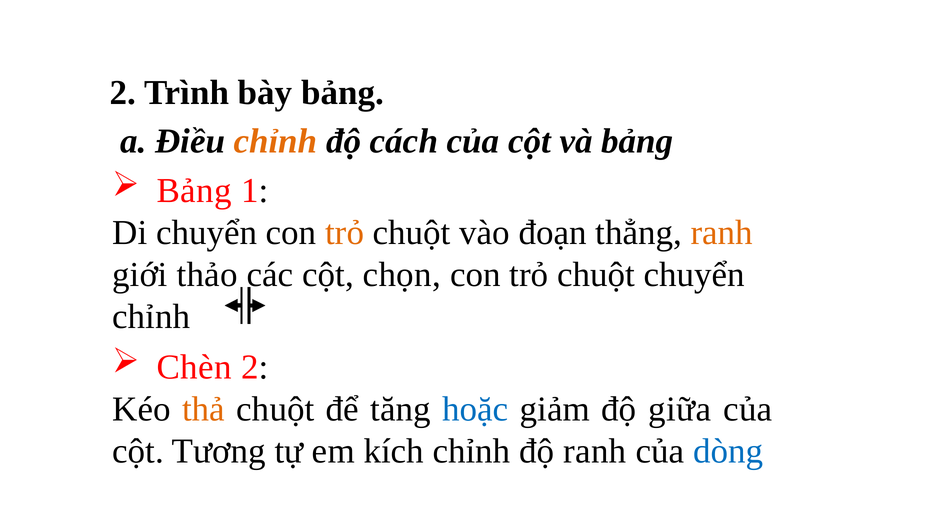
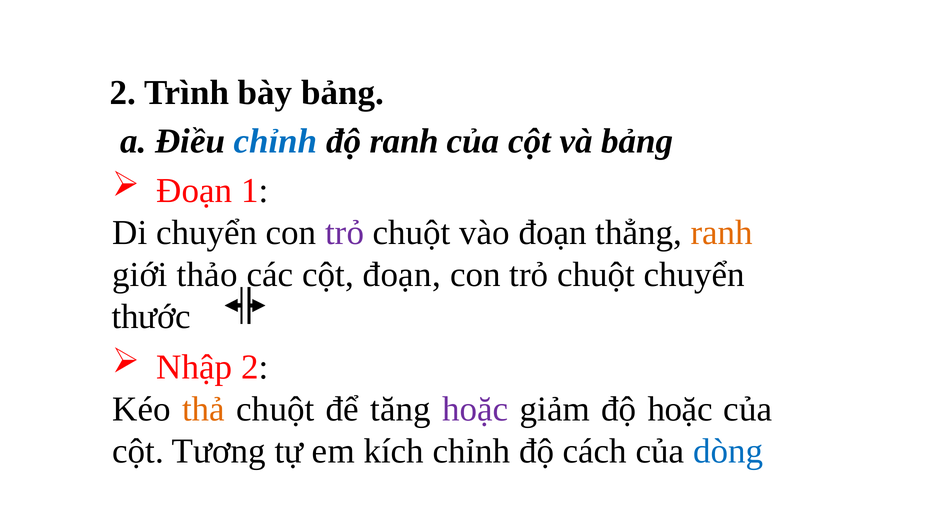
chỉnh colour: orange -> blue (276, 141)
độ cách: cách -> ranh (404, 141)
Bảng: Bảng -> Đoạn (194, 191)
trỏ colour: orange -> purple (345, 233)
cột chọn: chọn -> đoạn (402, 275)
chỉnh: chỉnh -> thước (151, 317)
Chèn: Chèn -> Nhập (194, 367)
hoặc colour: blue -> purple (475, 409)
độ giữa: giữa -> hoặc (680, 409)
độ ranh: ranh -> cách (595, 451)
